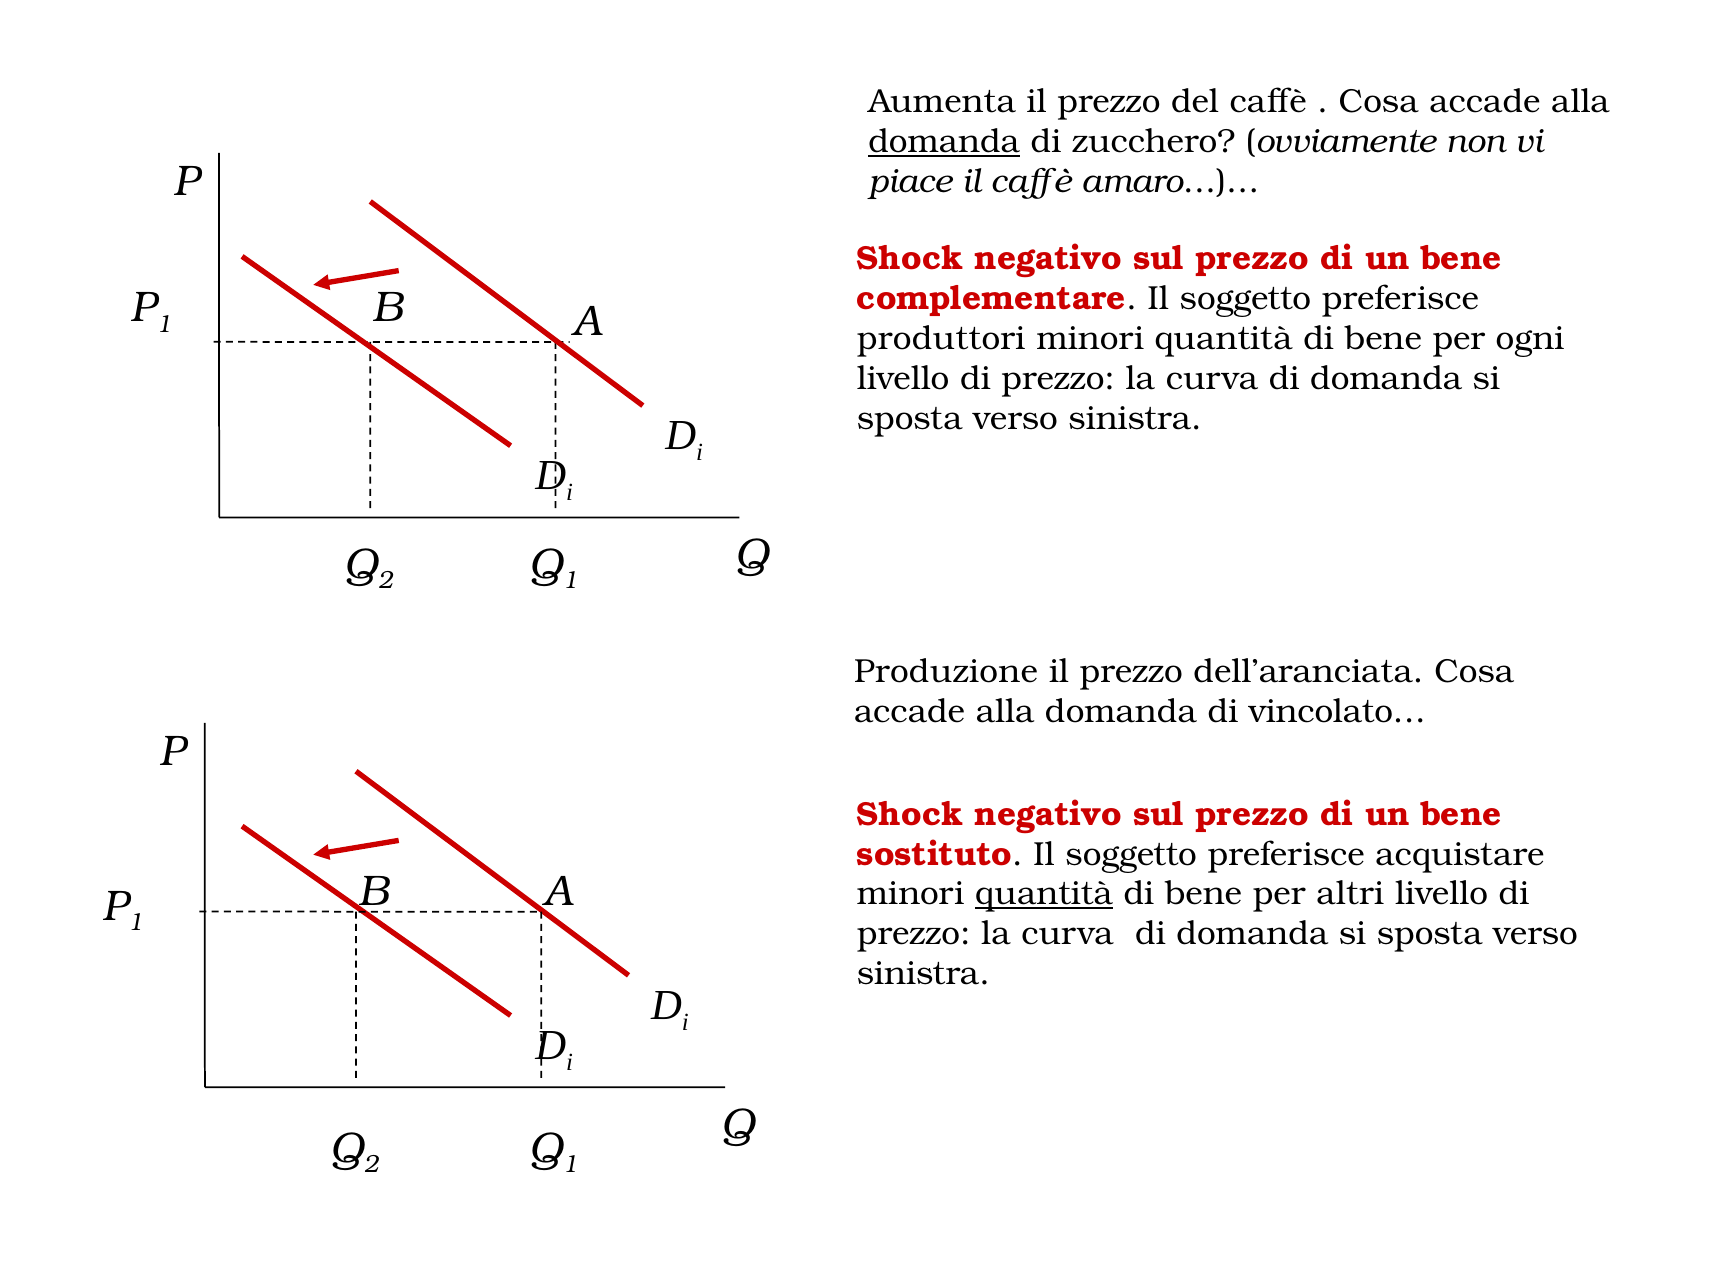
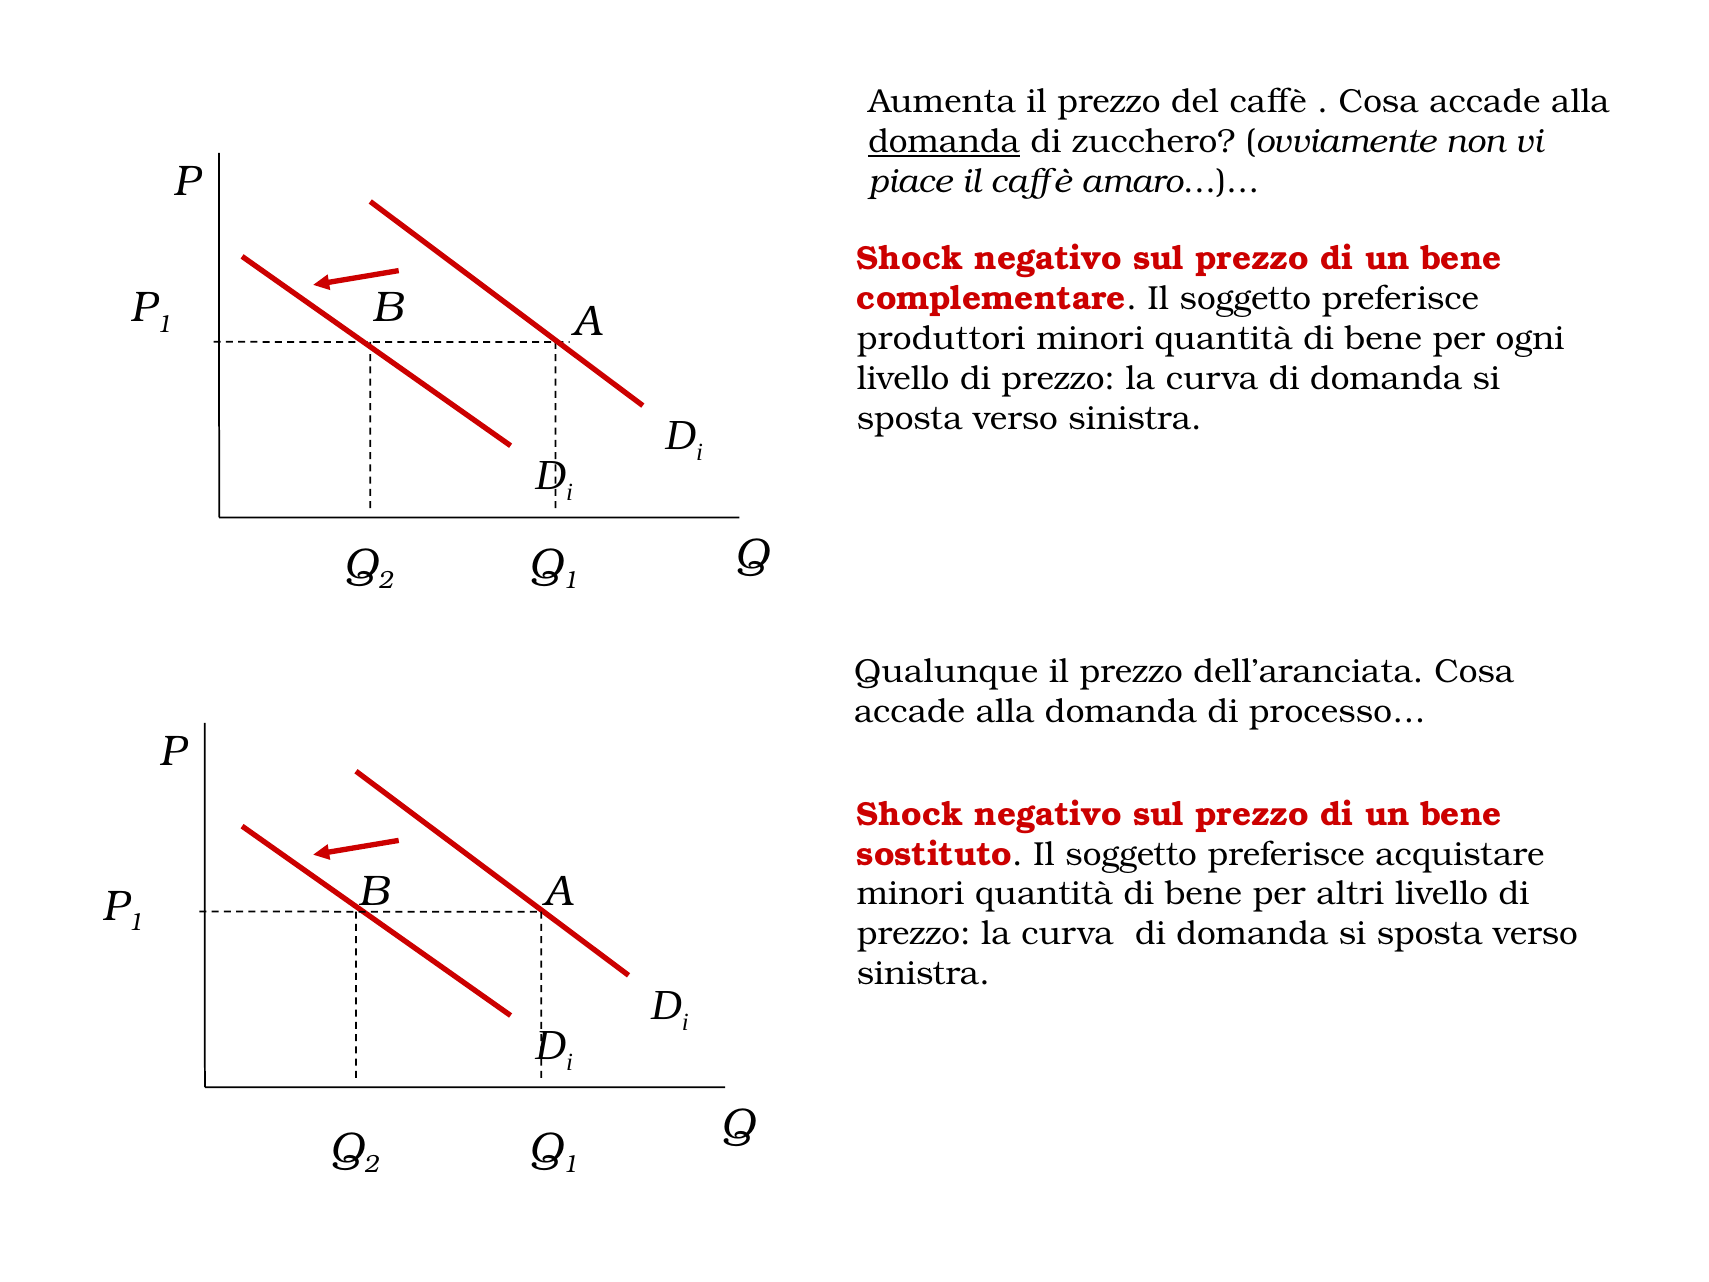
Produzione: Produzione -> Qualunque (946, 671)
vincolato…: vincolato… -> processo… (1337, 711)
quantità underline: present -> none (1044, 894)
